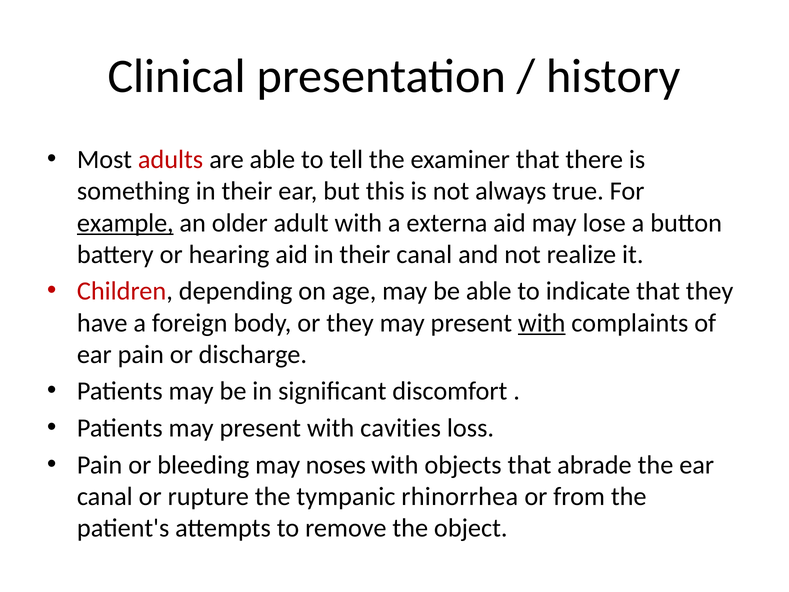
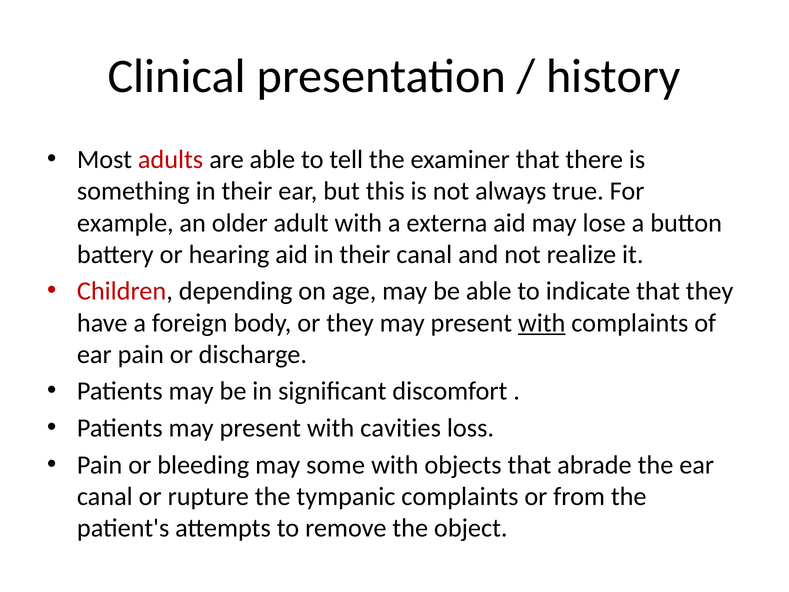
example underline: present -> none (125, 223)
noses: noses -> some (336, 465)
tympanic rhinorrhea: rhinorrhea -> complaints (460, 496)
